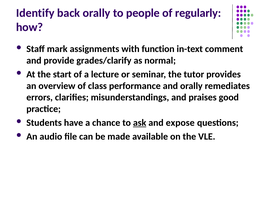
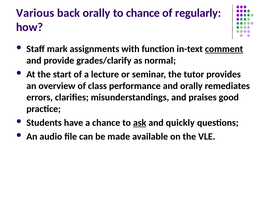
Identify: Identify -> Various (35, 13)
to people: people -> chance (143, 13)
comment underline: none -> present (224, 49)
expose: expose -> quickly (180, 123)
